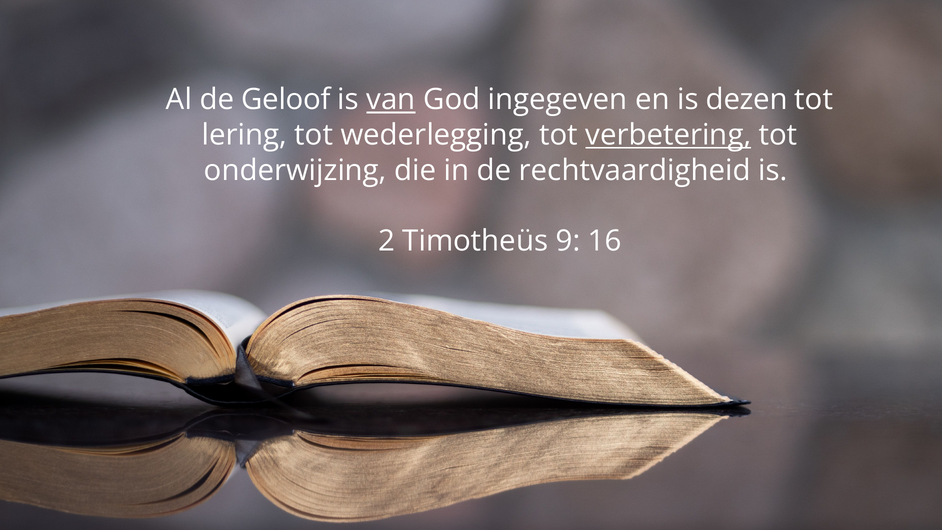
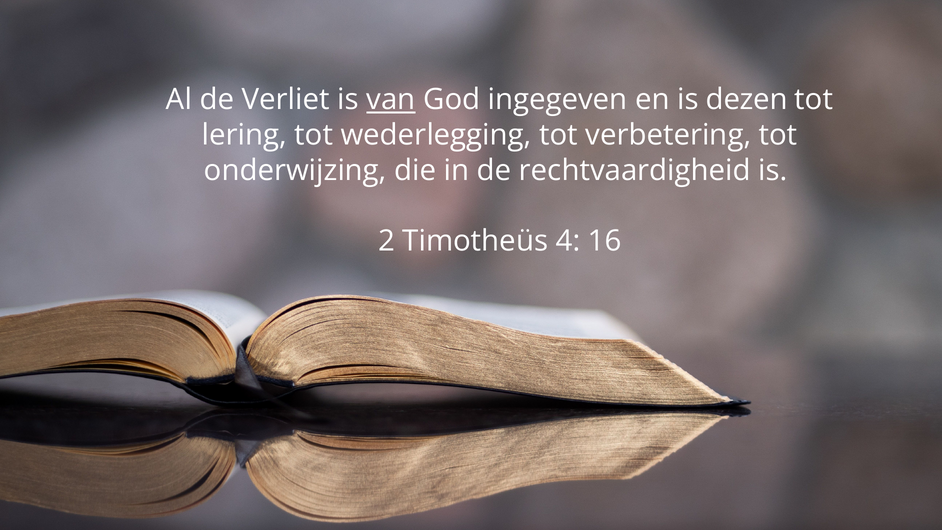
Geloof: Geloof -> Verliet (286, 100)
verbetering underline: present -> none (668, 135)
9: 9 -> 4 (568, 241)
